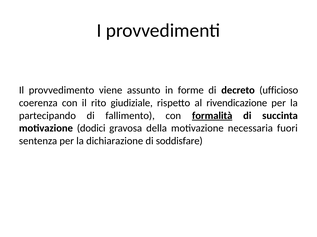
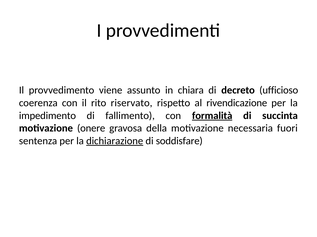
forme: forme -> chiara (191, 91)
giudiziale: giudiziale -> riservato (132, 103)
partecipando: partecipando -> impedimento (47, 116)
dodici: dodici -> onere (91, 129)
dichiarazione underline: none -> present (115, 141)
